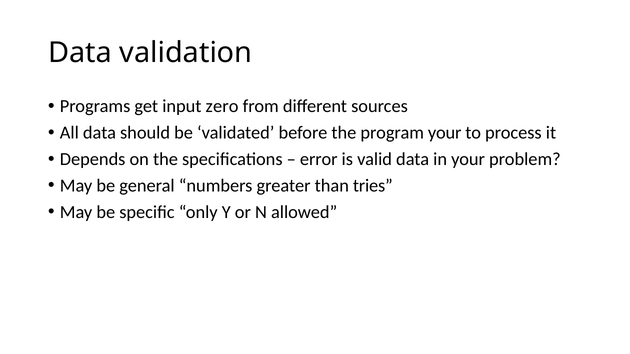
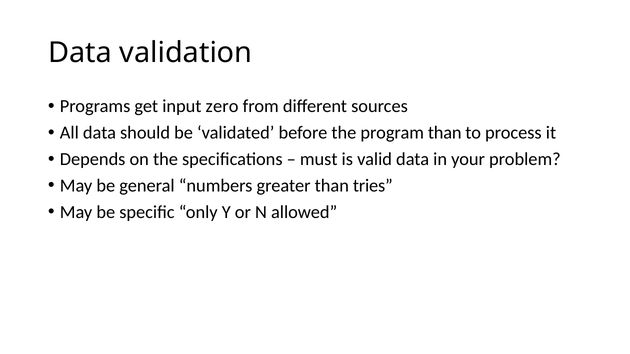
program your: your -> than (445, 133)
error: error -> must (319, 159)
